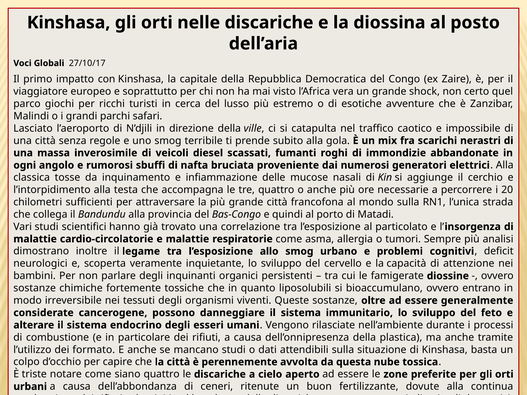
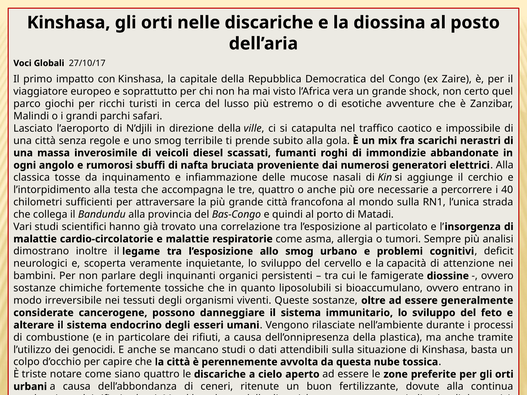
20: 20 -> 40 (507, 190)
formato: formato -> genocidi (94, 350)
